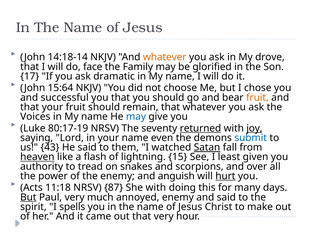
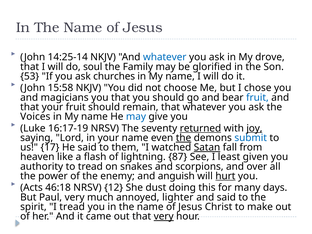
14:18-14: 14:18-14 -> 14:25-14 (68, 57)
whatever colour: orange -> blue (165, 57)
face: face -> soul (93, 67)
17: 17 -> 53 (30, 76)
dramatic: dramatic -> churches (114, 76)
15:64: 15:64 -> 15:58 (60, 88)
successful: successful -> magicians (65, 98)
fruit colour: orange -> blue (257, 98)
80:17-19: 80:17-19 -> 16:17-19 (68, 128)
the underline: none -> present (184, 138)
43: 43 -> 17 (50, 147)
heaven underline: present -> none (37, 157)
15: 15 -> 87 (178, 157)
11:18: 11:18 -> 46:18 (58, 188)
87: 87 -> 12 (114, 188)
She with: with -> dust (156, 188)
But underline: present -> none (28, 197)
annoyed enemy: enemy -> lighter (178, 197)
I spells: spells -> tread (72, 207)
very underline: none -> present (164, 216)
